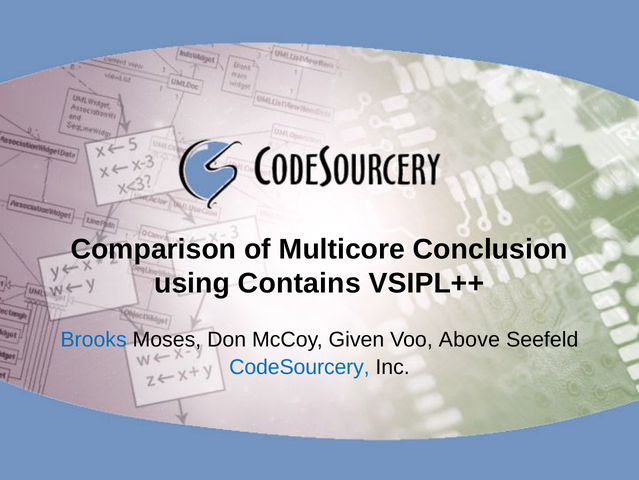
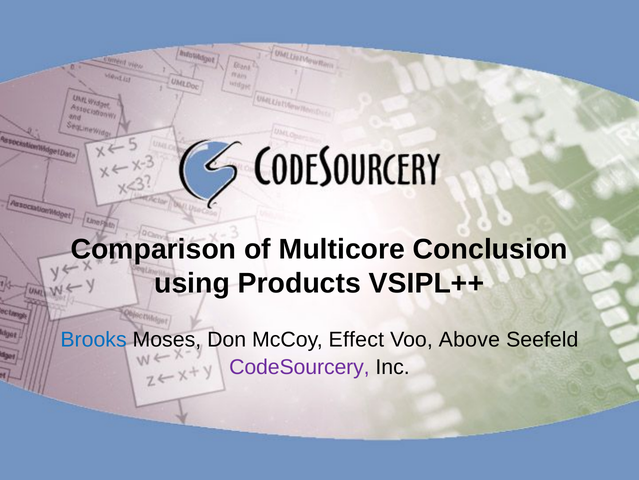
Contains: Contains -> Products (299, 283)
Given: Given -> Effect (356, 339)
CodeSourcery colour: blue -> purple (299, 367)
